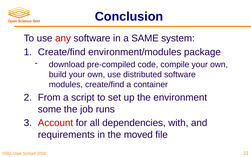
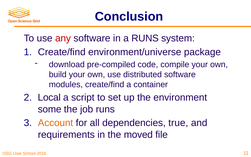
a SAME: SAME -> RUNS (145, 38)
environment/modules: environment/modules -> environment/universe (135, 52)
From: From -> Local (49, 97)
Account colour: red -> orange (55, 123)
with: with -> true (178, 123)
